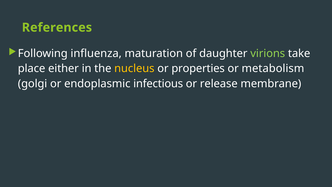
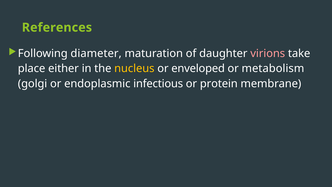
influenza: influenza -> diameter (96, 53)
virions colour: light green -> pink (268, 53)
properties: properties -> enveloped (198, 68)
release: release -> protein (219, 84)
